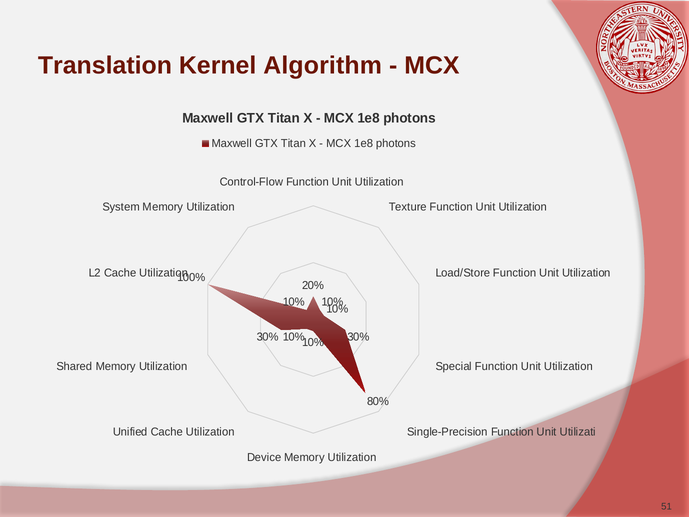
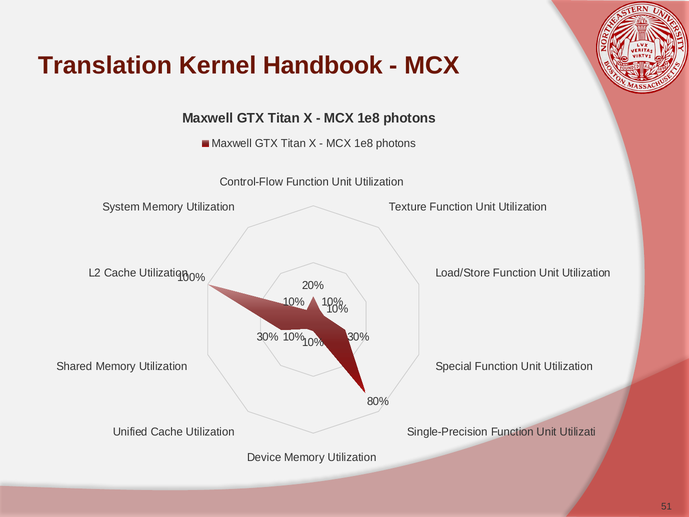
Algorithm: Algorithm -> Handbook (323, 65)
